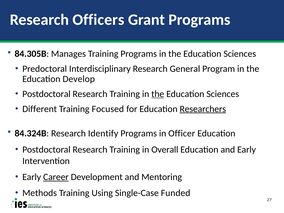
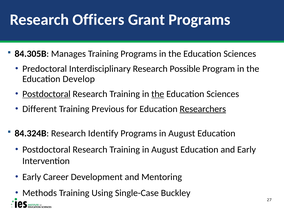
General: General -> Possible (185, 69)
Postdoctoral underline: none -> present (46, 94)
Focused: Focused -> Previous (108, 109)
Programs in Officer: Officer -> August (182, 133)
Training in Overall: Overall -> August (165, 150)
Career underline: present -> none (56, 177)
Funded: Funded -> Buckley (176, 193)
